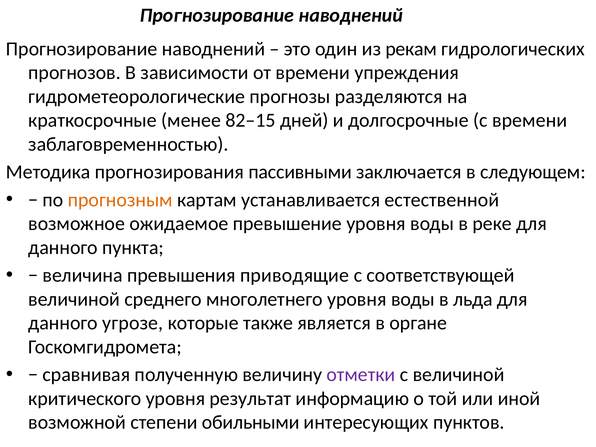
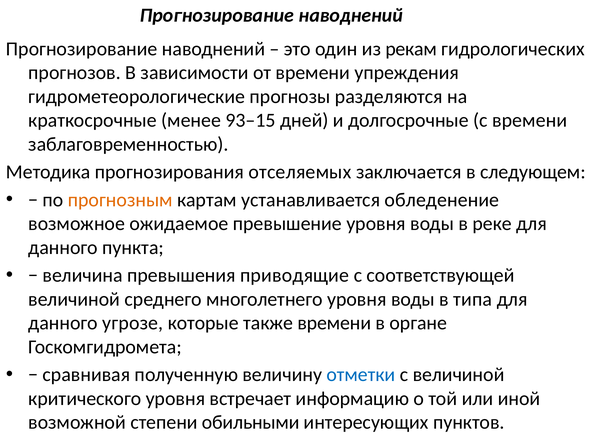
82–15: 82–15 -> 93–15 (251, 120)
пассивными: пассивными -> отселяемых (300, 172)
естественной: естественной -> обледенение (442, 200)
льда: льда -> типа (473, 299)
также является: является -> времени (334, 323)
отметки colour: purple -> blue (361, 375)
результат: результат -> встречает (250, 399)
